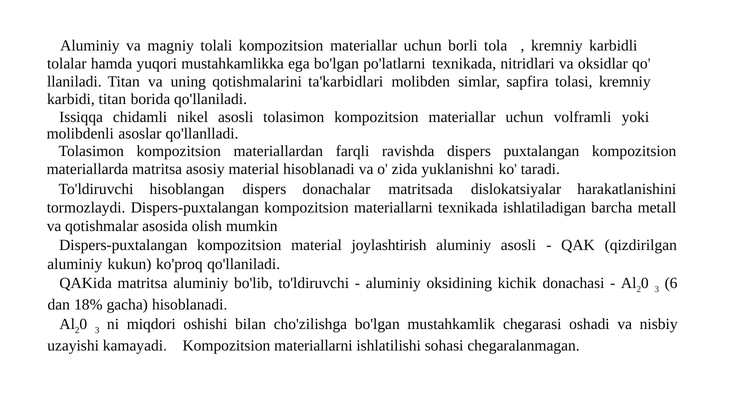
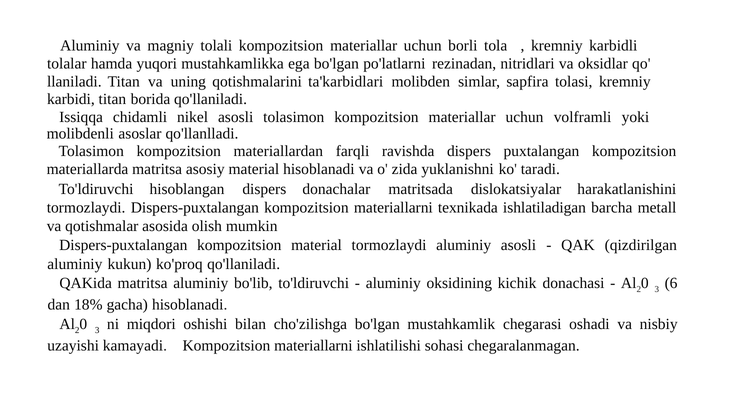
po'latlarni texnikada: texnikada -> rezinadan (464, 64)
material joylashtirish: joylashtirish -> tormozlaydi (389, 245)
